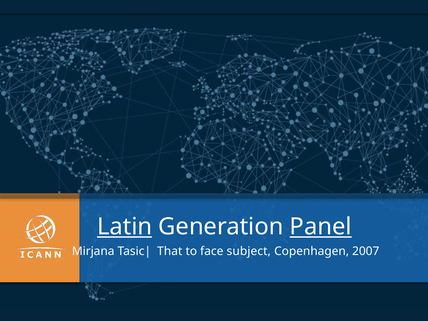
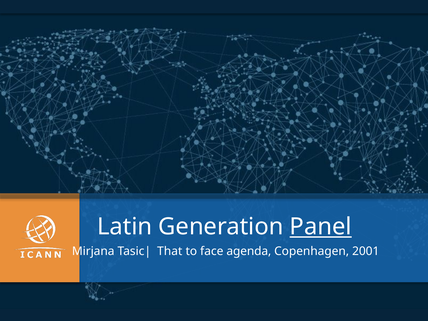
Latin underline: present -> none (125, 227)
subject: subject -> agenda (249, 251)
2007: 2007 -> 2001 (366, 251)
